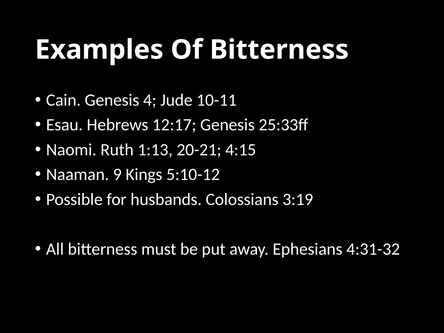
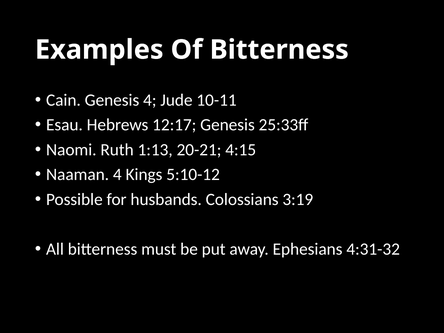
Naaman 9: 9 -> 4 (117, 175)
